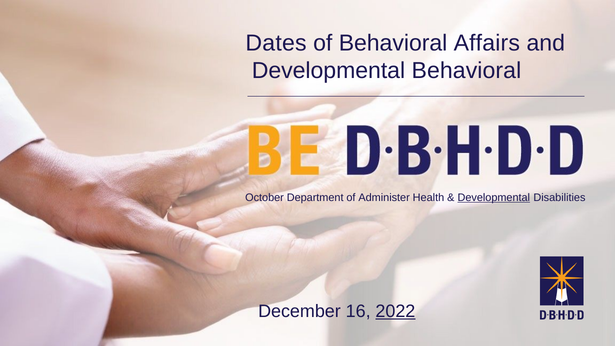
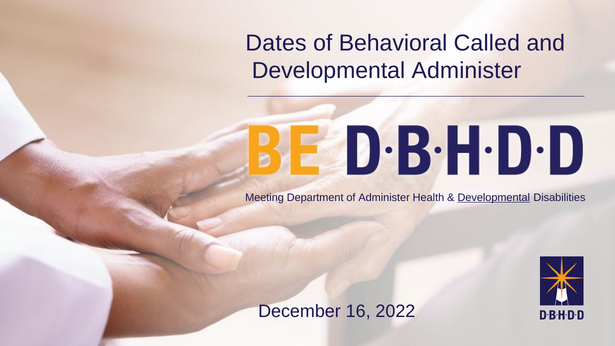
Affairs: Affairs -> Called (487, 43)
Developmental Behavioral: Behavioral -> Administer (466, 71)
October: October -> Meeting (265, 197)
2022 underline: present -> none (395, 311)
